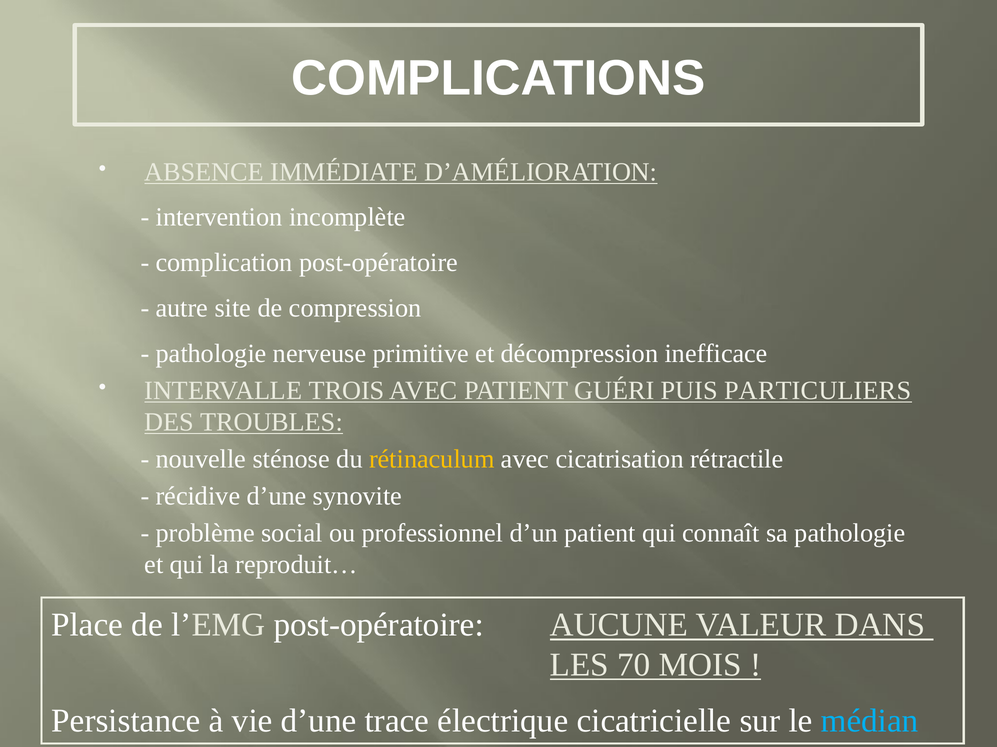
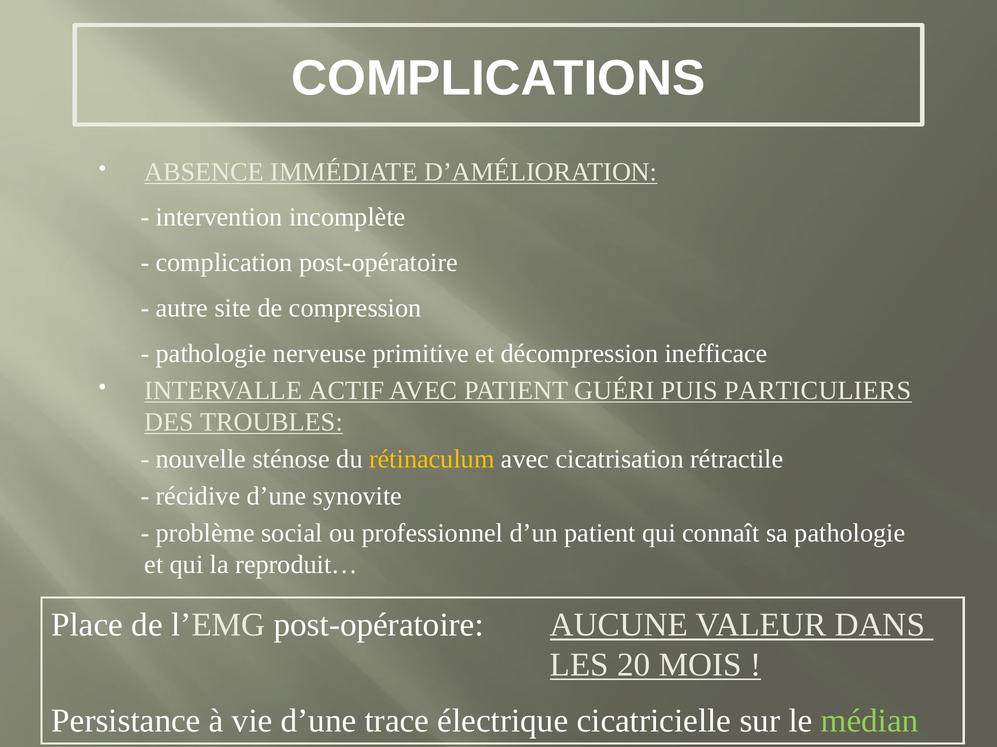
TROIS: TROIS -> ACTIF (347, 391)
70: 70 -> 20 (634, 665)
médian colour: light blue -> light green (870, 722)
